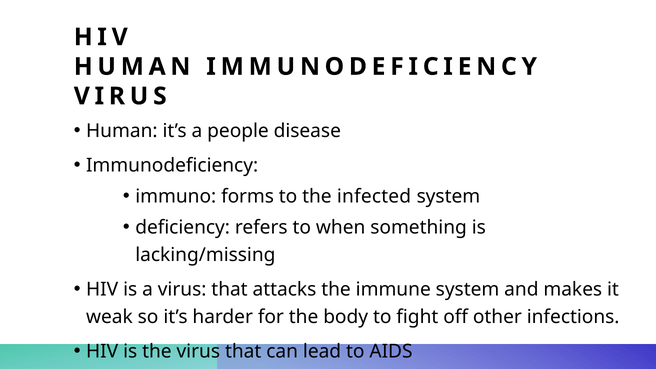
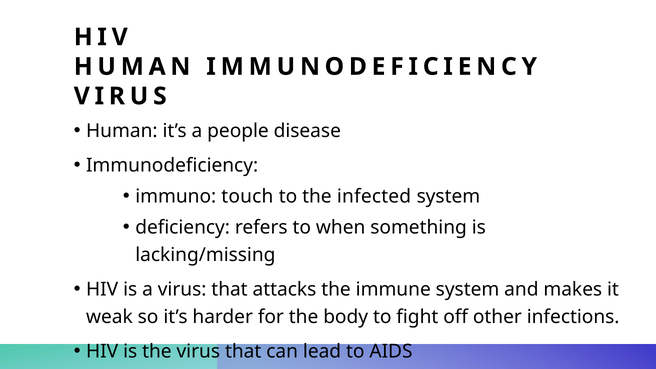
forms: forms -> touch (247, 196)
